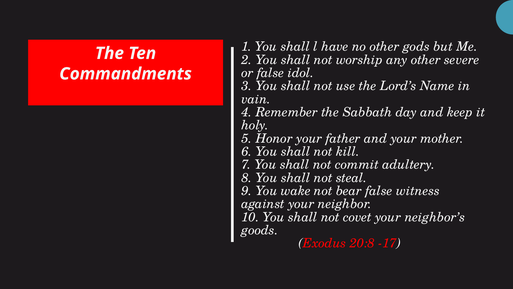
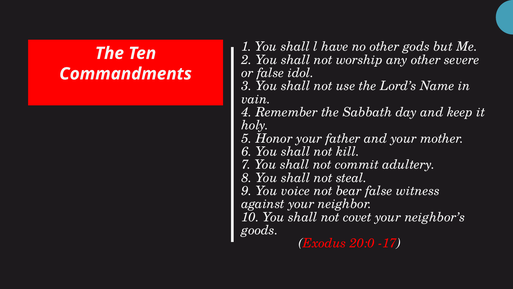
wake: wake -> voice (296, 191)
20:8: 20:8 -> 20:0 (362, 243)
